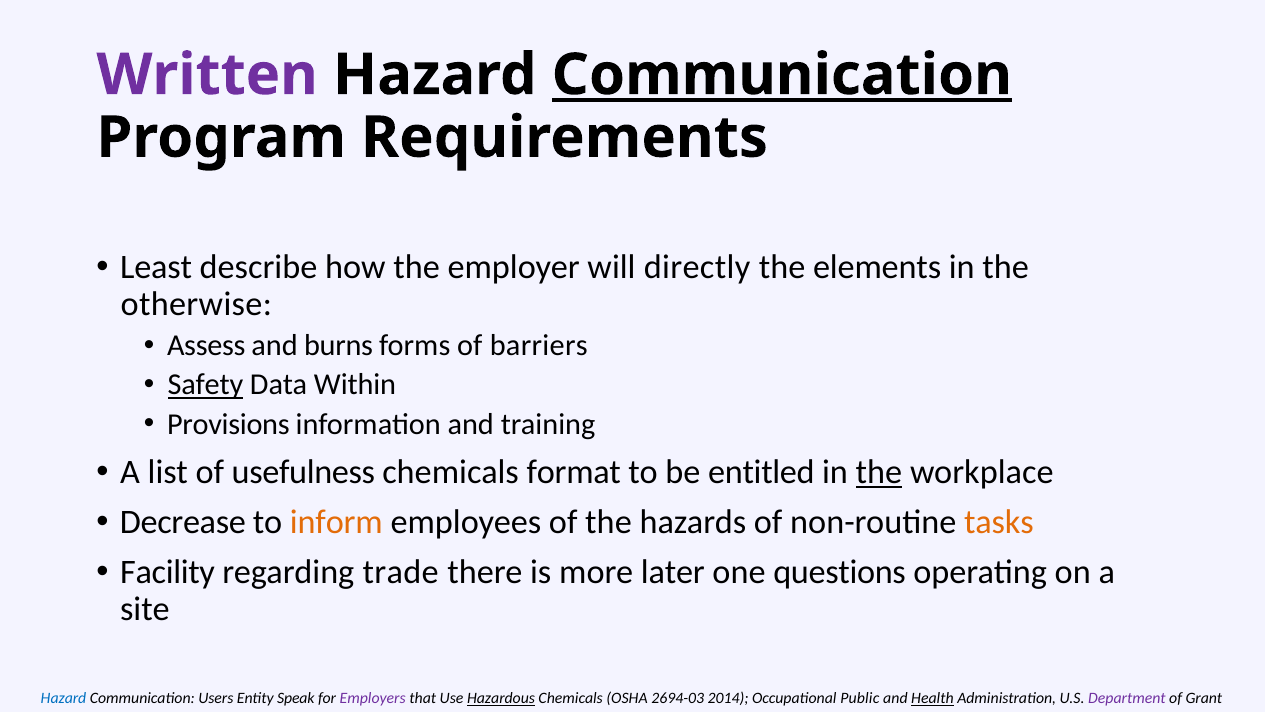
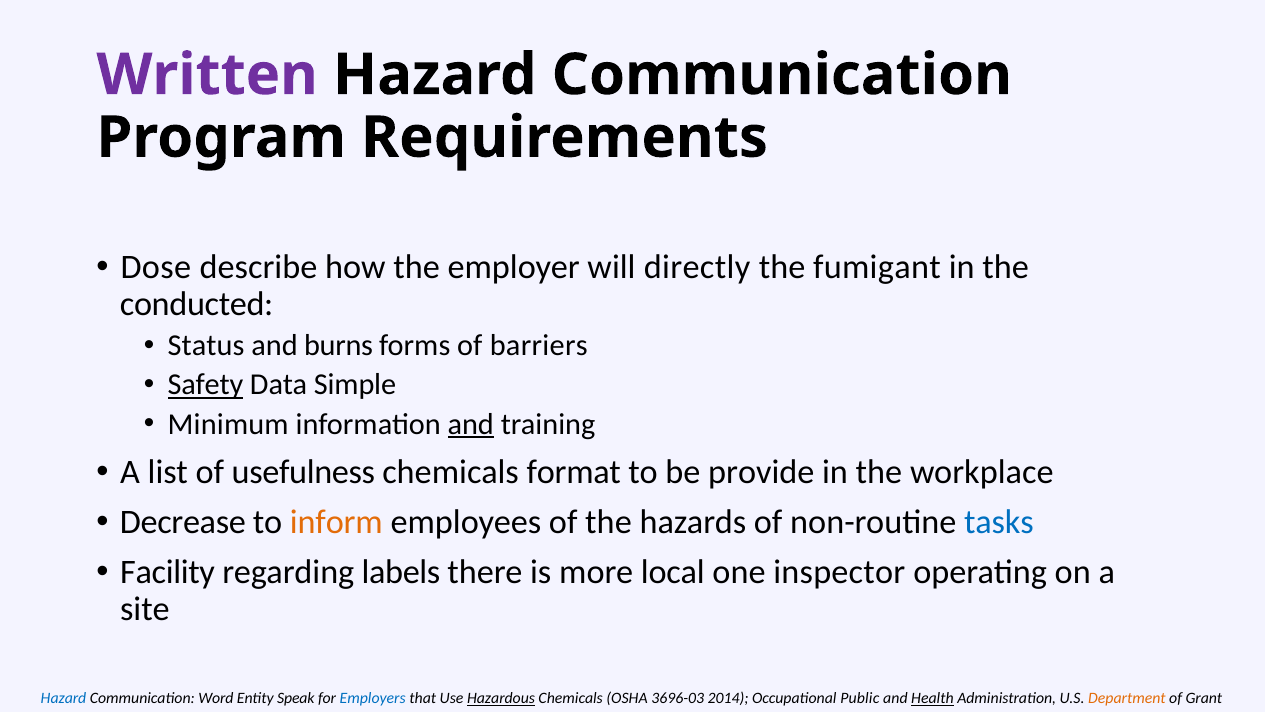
Communication underline: present -> none (782, 75)
Least: Least -> Dose (156, 267)
elements: elements -> fumigant (877, 267)
otherwise: otherwise -> conducted (197, 304)
Assess: Assess -> Status (206, 345)
Within: Within -> Simple (355, 384)
Provisions: Provisions -> Minimum (228, 424)
and underline: none -> present (471, 424)
entitled: entitled -> provide (761, 472)
the underline: present -> none (879, 472)
tasks colour: orange -> blue (999, 522)
trade: trade -> labels (401, 572)
later: later -> local (673, 572)
questions: questions -> inspector (839, 572)
Users: Users -> Word (216, 698)
Employers colour: purple -> blue (373, 698)
2694-03: 2694-03 -> 3696-03 (678, 698)
Department colour: purple -> orange (1127, 698)
